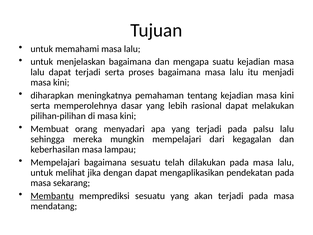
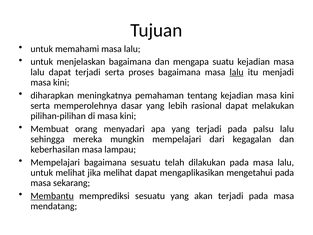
lalu underline: none -> present (237, 72)
jika dengan: dengan -> melihat (118, 173)
pendekatan: pendekatan -> mengetahui (249, 173)
